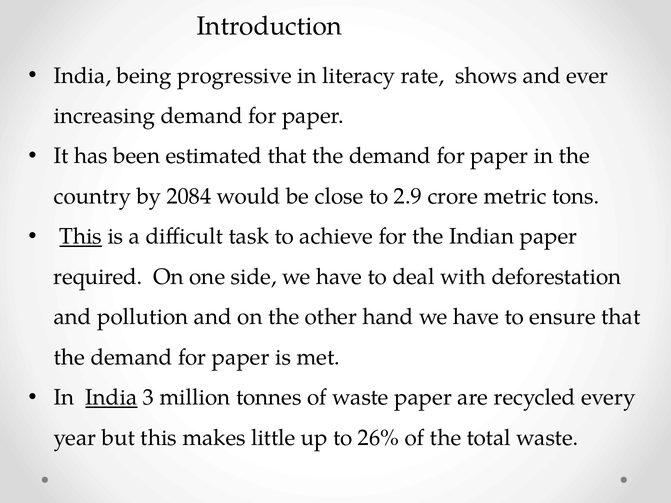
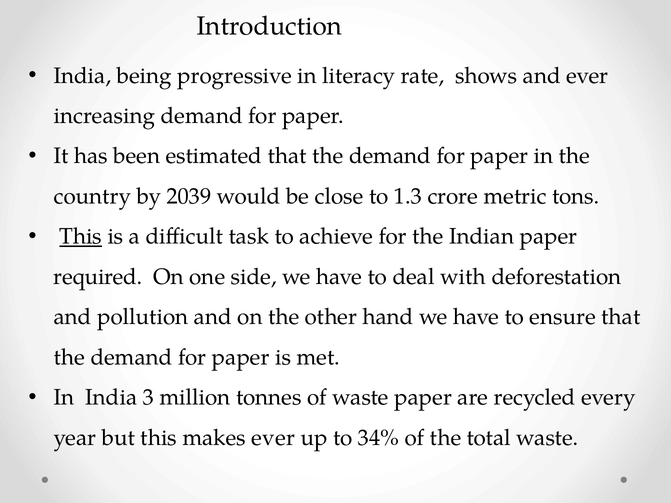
2084: 2084 -> 2039 (189, 196)
2.9: 2.9 -> 1.3 (408, 196)
India underline: present -> none (111, 398)
makes little: little -> ever (273, 438)
26%: 26% -> 34% (379, 438)
